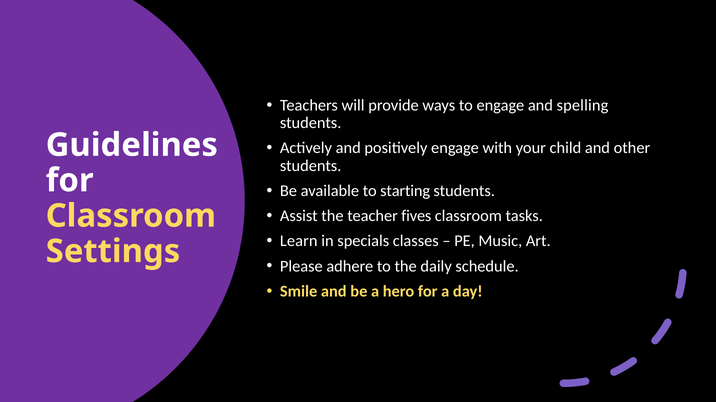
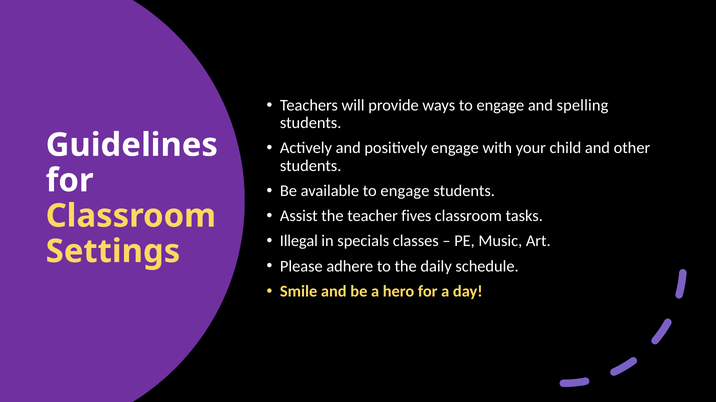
available to starting: starting -> engage (405, 191)
Learn: Learn -> Illegal (299, 241)
